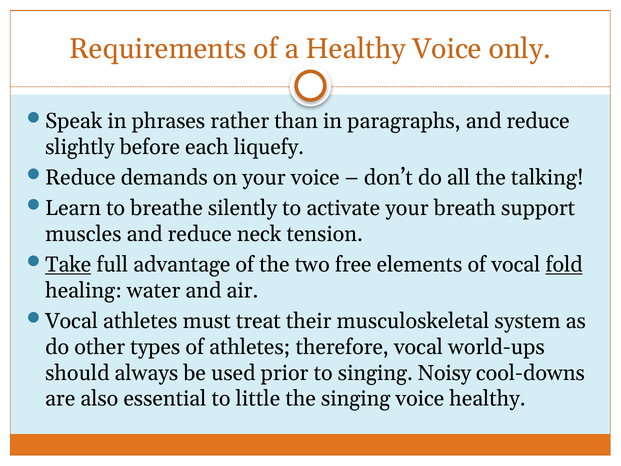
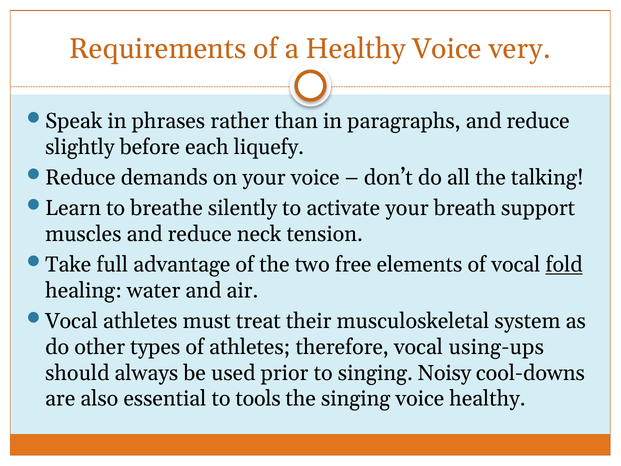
only: only -> very (520, 49)
Take underline: present -> none (68, 265)
world-ups: world-ups -> using-ups (496, 347)
little: little -> tools (258, 399)
